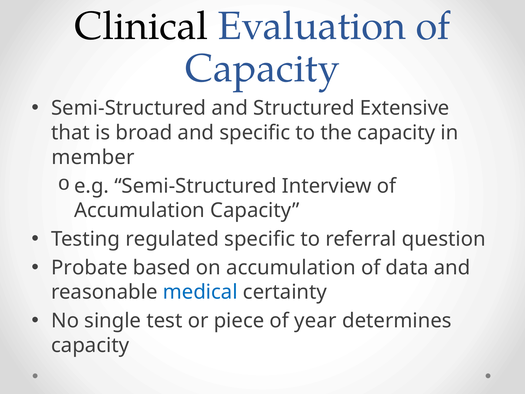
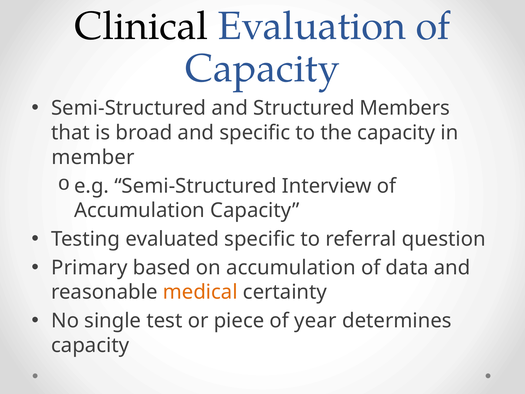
Extensive: Extensive -> Members (405, 108)
regulated: regulated -> evaluated (172, 239)
Probate: Probate -> Primary (89, 268)
medical colour: blue -> orange (200, 292)
